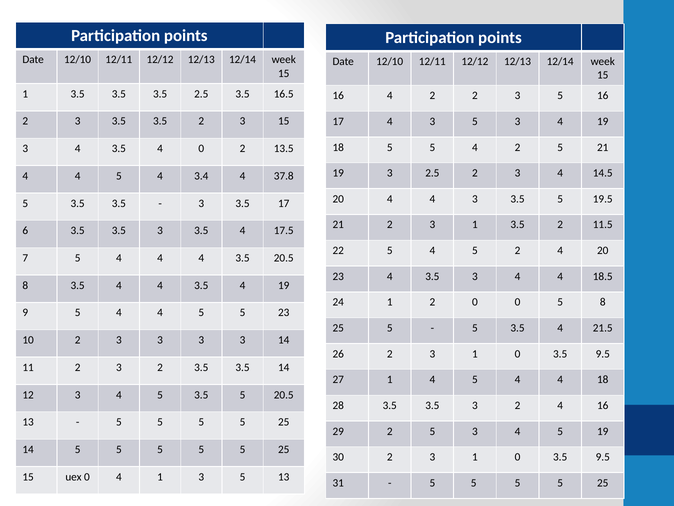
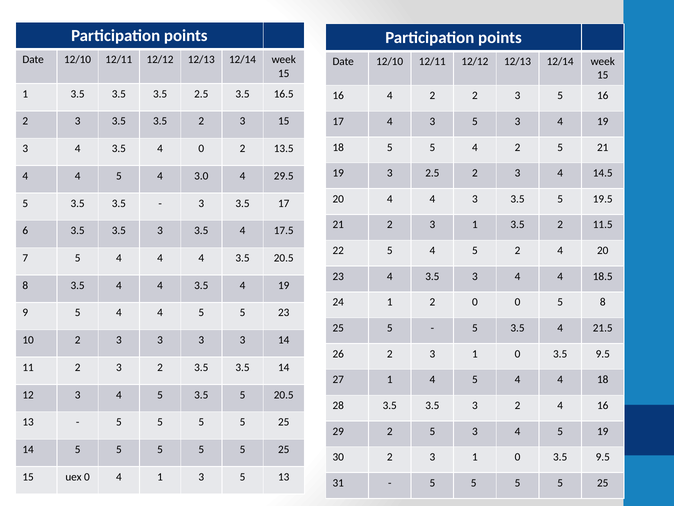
3.4: 3.4 -> 3.0 (201, 176)
37.8: 37.8 -> 29.5 (284, 176)
